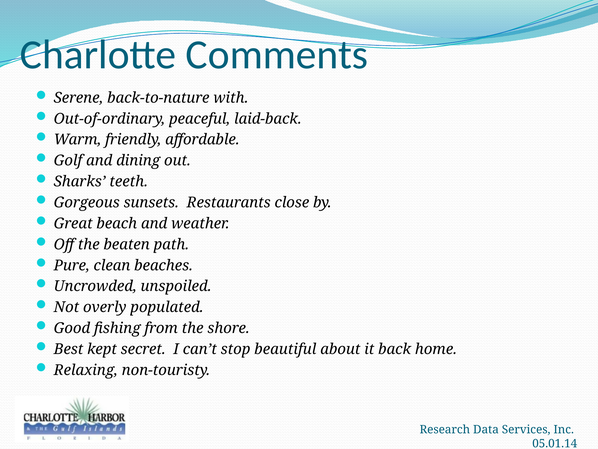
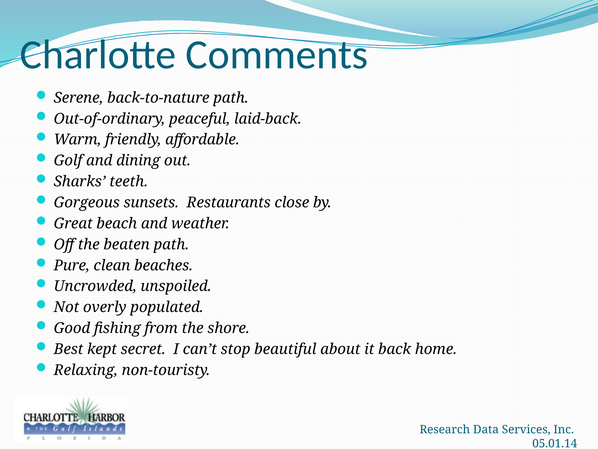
back-to-nature with: with -> path (231, 98)
